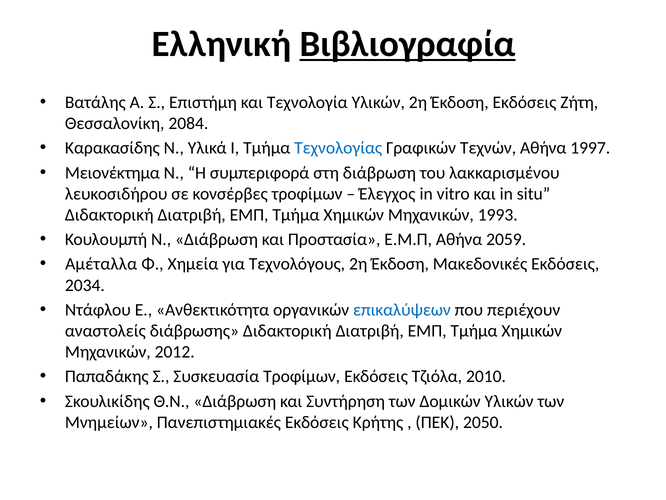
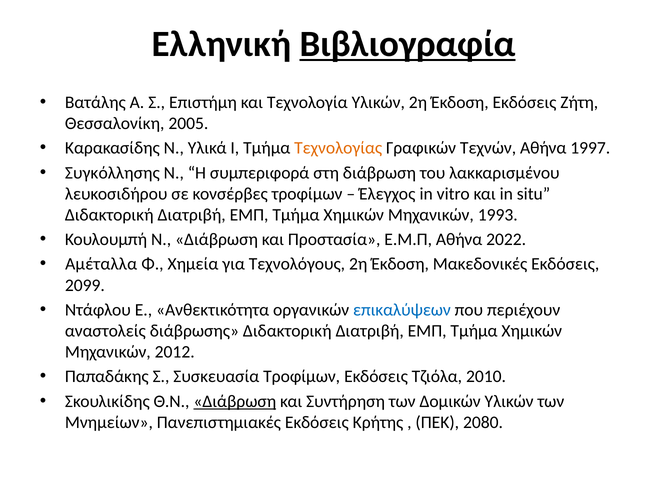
2084: 2084 -> 2005 (188, 123)
Τεχνολογίας colour: blue -> orange (338, 148)
Μειονέκτημα: Μειονέκτημα -> Συγκόλλησης (112, 173)
2059: 2059 -> 2022 (506, 239)
2034: 2034 -> 2099 (85, 285)
Διάβρωση underline: none -> present (235, 401)
2050: 2050 -> 2080 (483, 422)
